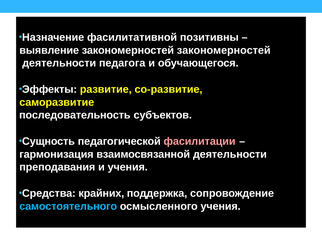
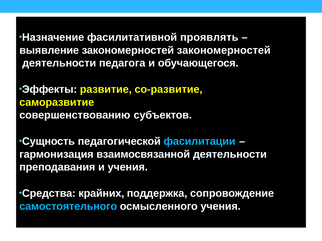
позитивны: позитивны -> проявлять (209, 38)
последовательность: последовательность -> совершенствованию (75, 115)
фасилитации colour: pink -> light blue (200, 142)
